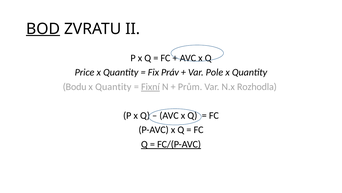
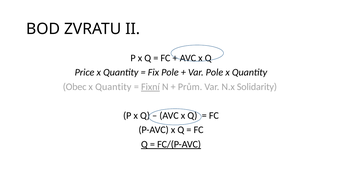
BOD underline: present -> none (43, 29)
Fix Práv: Práv -> Pole (170, 72)
Bodu: Bodu -> Obec (75, 87)
Rozhodla: Rozhodla -> Solidarity (257, 87)
